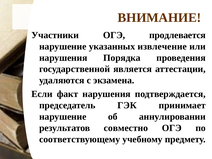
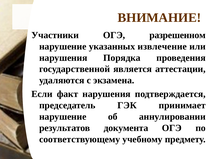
продлевается: продлевается -> разрешенном (178, 35)
совместно: совместно -> документа (126, 128)
